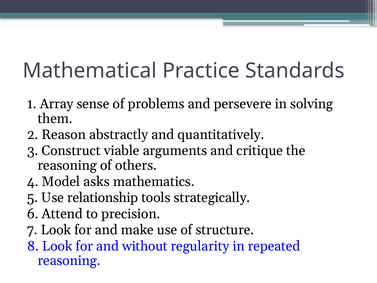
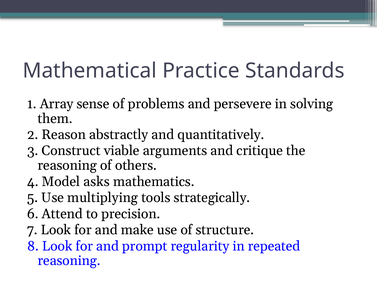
relationship: relationship -> multiplying (103, 198)
without: without -> prompt (145, 246)
